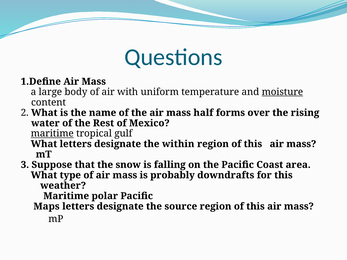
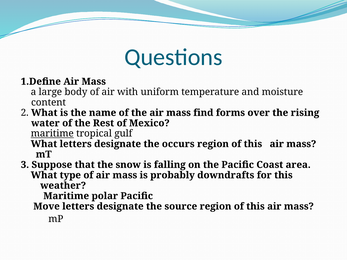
moisture underline: present -> none (282, 92)
half: half -> find (203, 113)
within: within -> occurs (178, 144)
Maps: Maps -> Move (47, 207)
